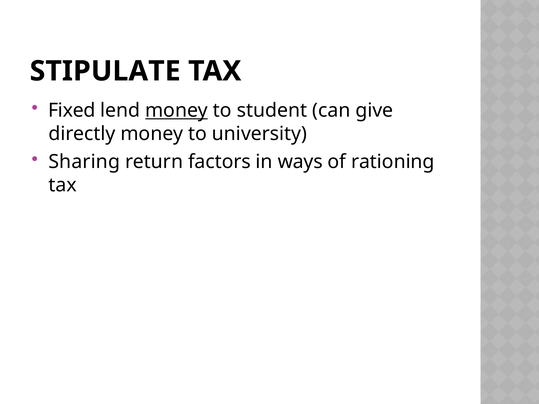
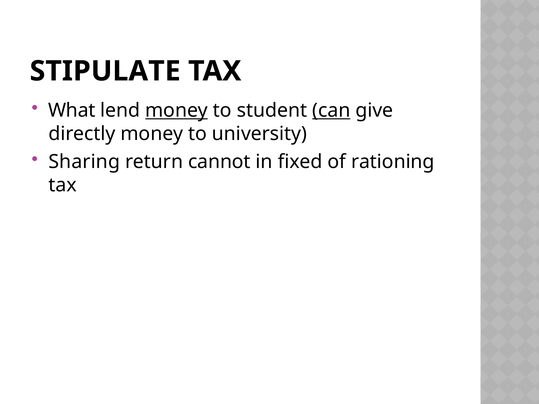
Fixed: Fixed -> What (72, 111)
can underline: none -> present (331, 111)
factors: factors -> cannot (219, 162)
ways: ways -> fixed (300, 162)
